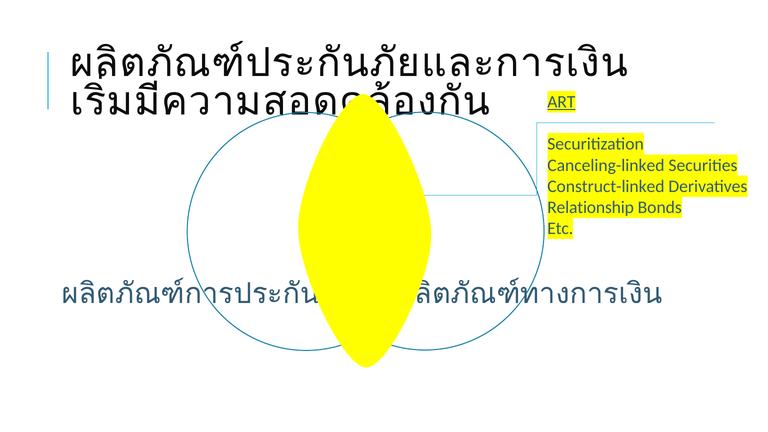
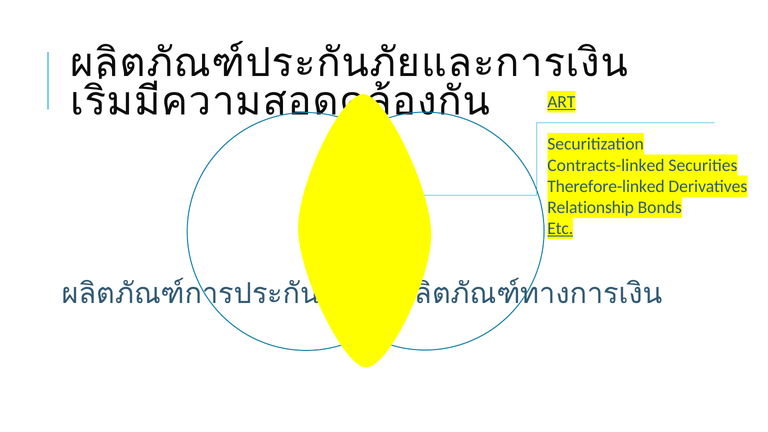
Canceling-linked: Canceling-linked -> Contracts-linked (606, 165)
Construct-linked: Construct-linked -> Therefore-linked (606, 186)
Etc underline: none -> present (560, 229)
